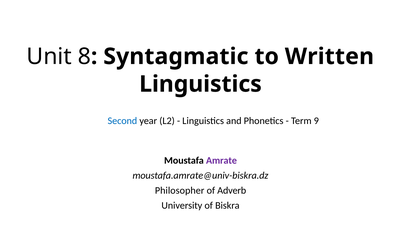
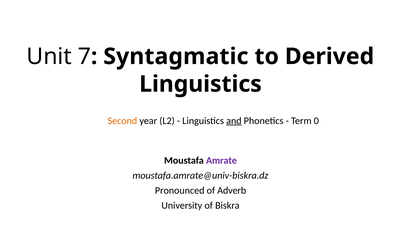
8: 8 -> 7 (84, 56)
Written: Written -> Derived (330, 56)
Second colour: blue -> orange (122, 120)
and underline: none -> present (234, 120)
9: 9 -> 0 (316, 120)
Philosopher: Philosopher -> Pronounced (180, 190)
